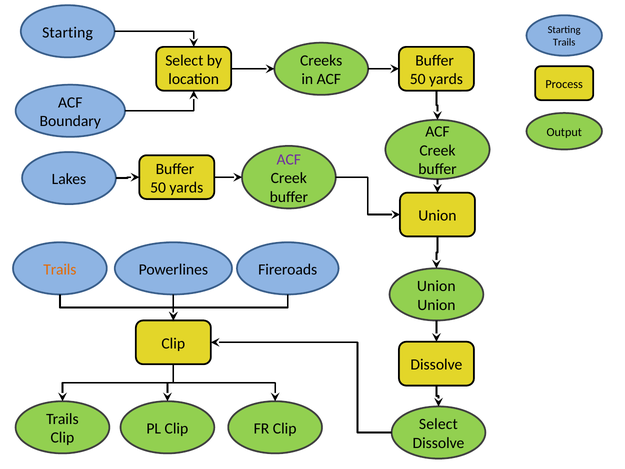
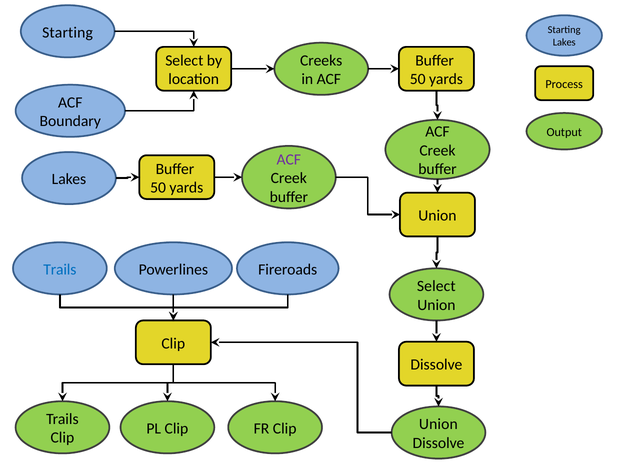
Trails: Trails -> Lakes (564, 42)
Trails colour: orange -> blue (60, 269)
Union: Union -> Select (436, 286)
Select: Select -> Union (438, 424)
